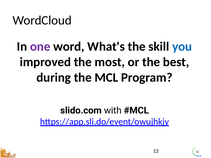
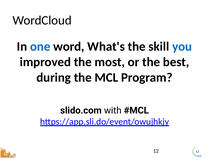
one colour: purple -> blue (40, 47)
